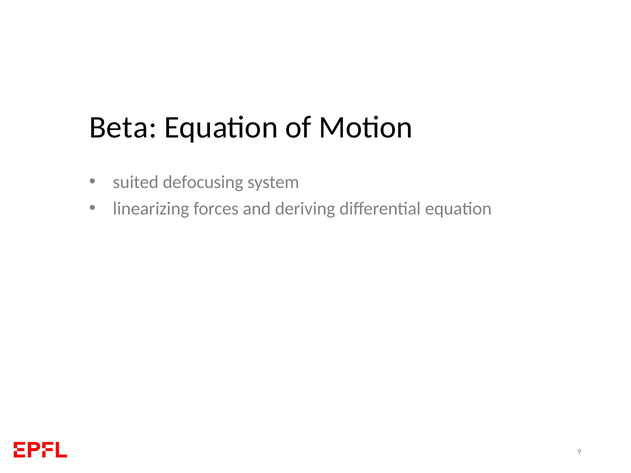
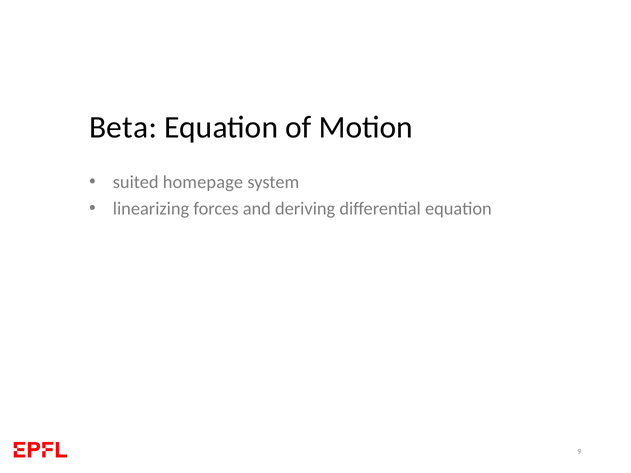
defocusing: defocusing -> homepage (203, 182)
